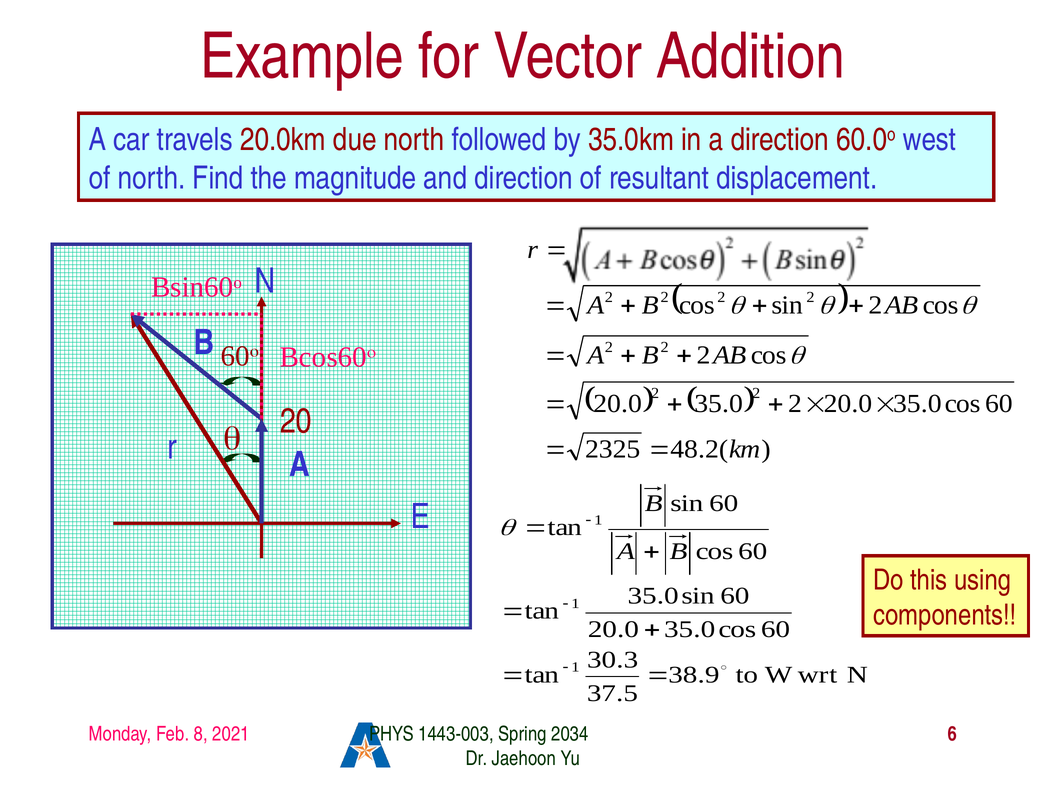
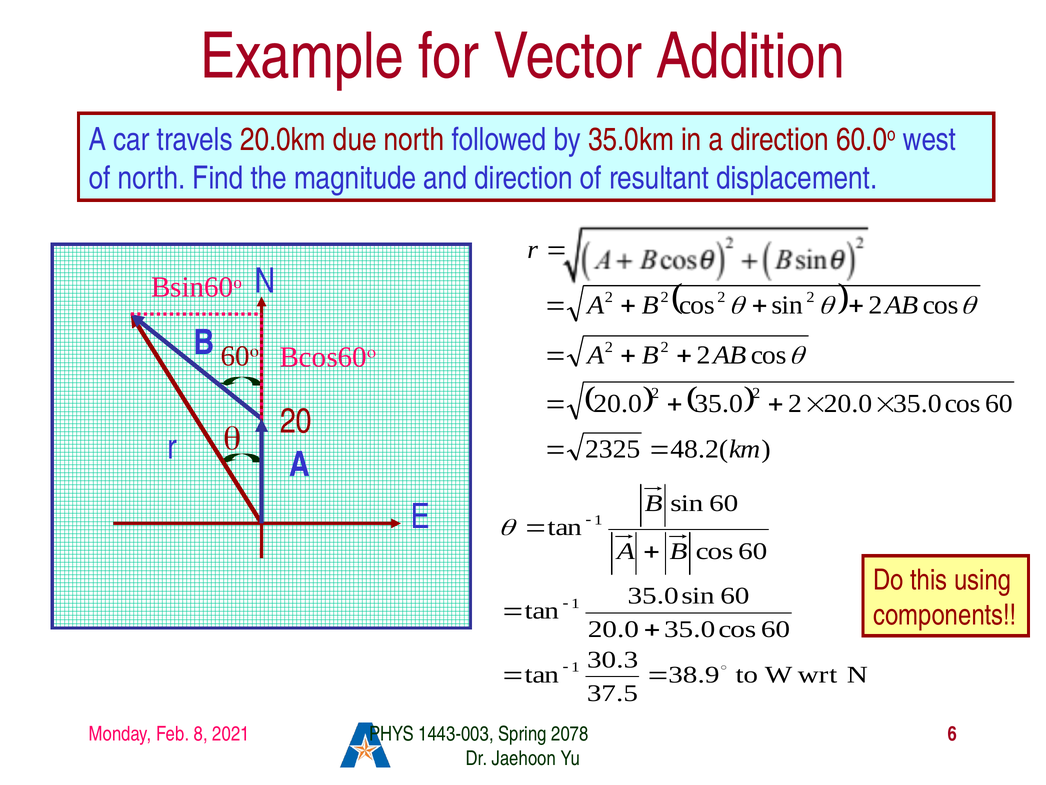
2034: 2034 -> 2078 (570, 734)
